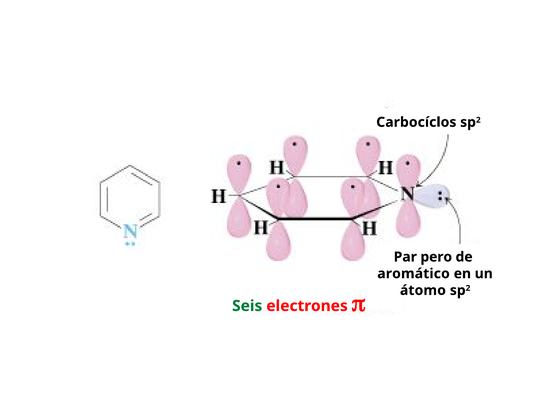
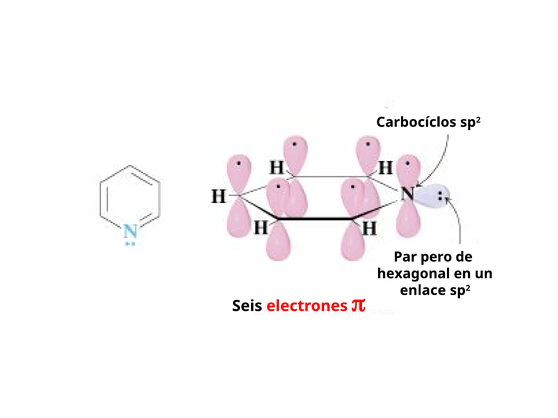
aromático: aromático -> hexagonal (414, 274)
átomo: átomo -> enlace (423, 291)
Seis colour: green -> black (247, 306)
